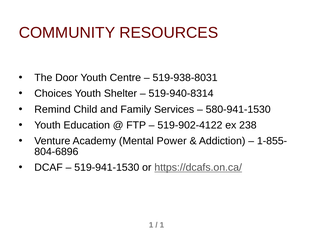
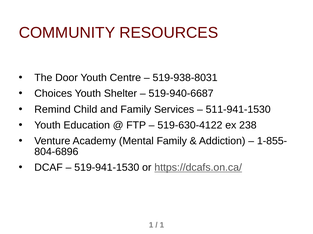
519-940-8314: 519-940-8314 -> 519-940-6687 (181, 94)
580-941-1530: 580-941-1530 -> 511-941-1530 (238, 110)
519-902-4122: 519-902-4122 -> 519-630-4122 (190, 126)
Mental Power: Power -> Family (172, 141)
